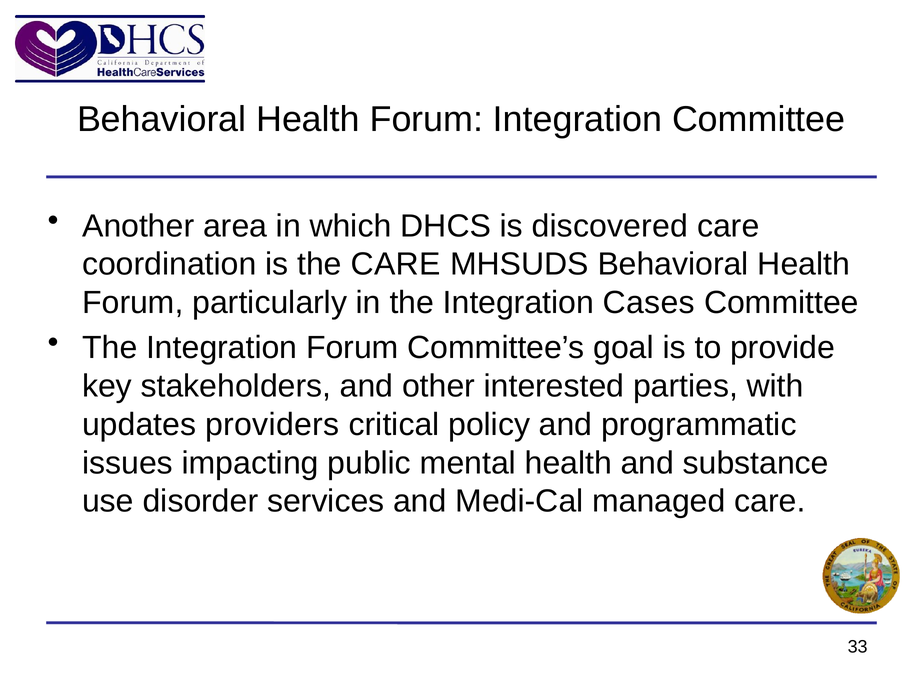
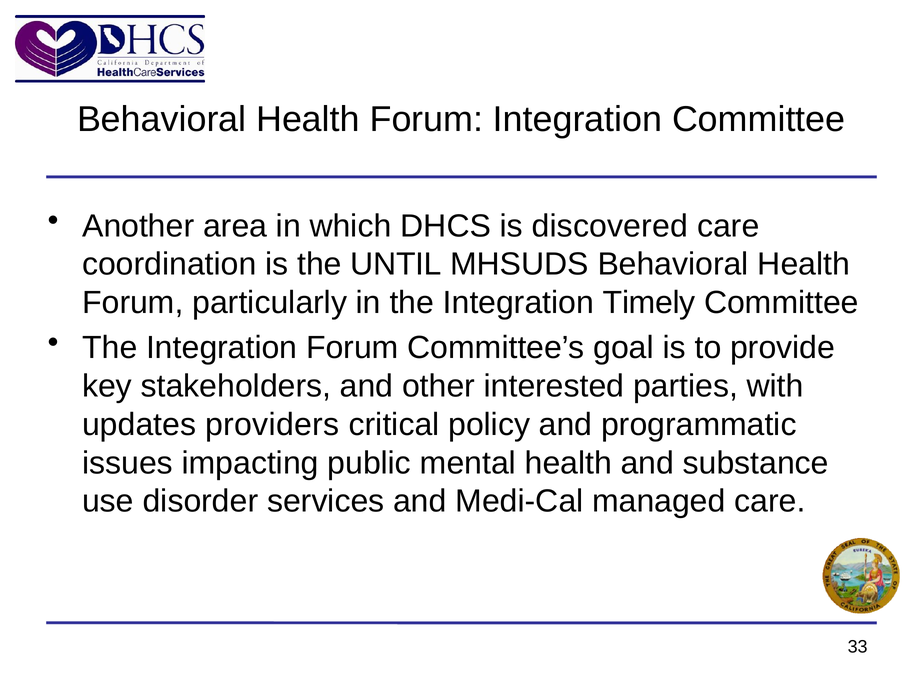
the CARE: CARE -> UNTIL (396, 265)
Cases: Cases -> Timely (649, 303)
